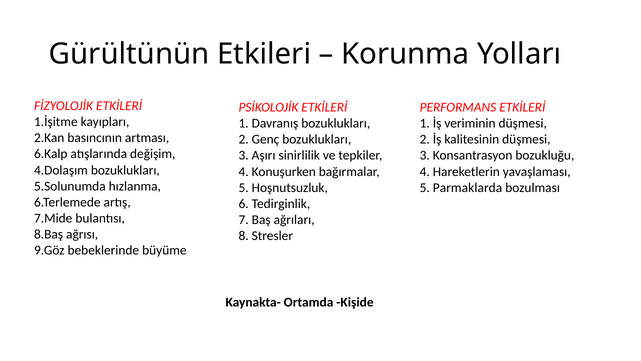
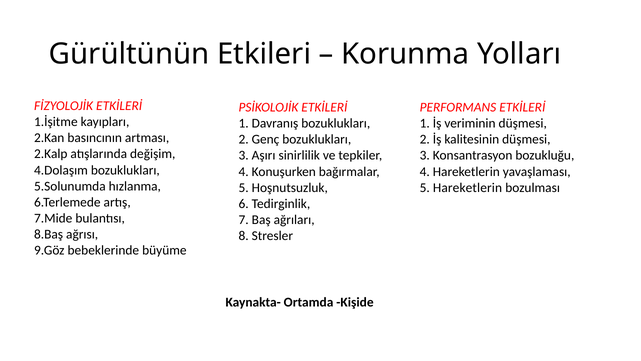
6.Kalp: 6.Kalp -> 2.Kalp (51, 154)
5 Parmaklarda: Parmaklarda -> Hareketlerin (467, 187)
